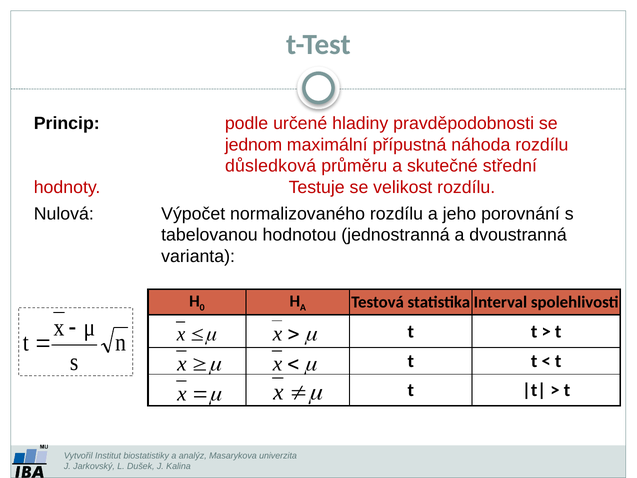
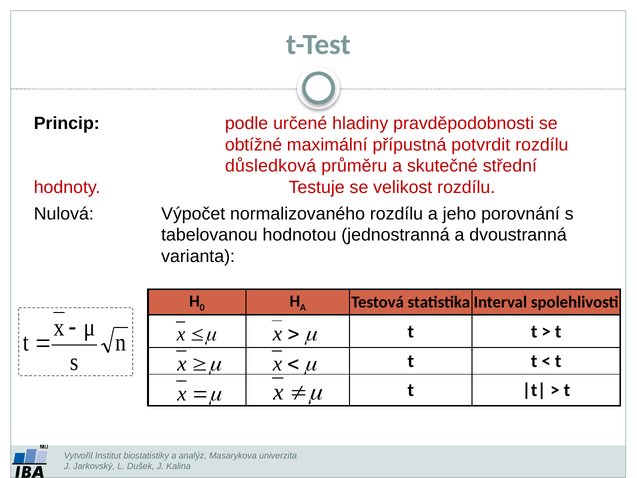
jednom: jednom -> obtížné (254, 145)
náhoda: náhoda -> potvrdit (481, 145)
